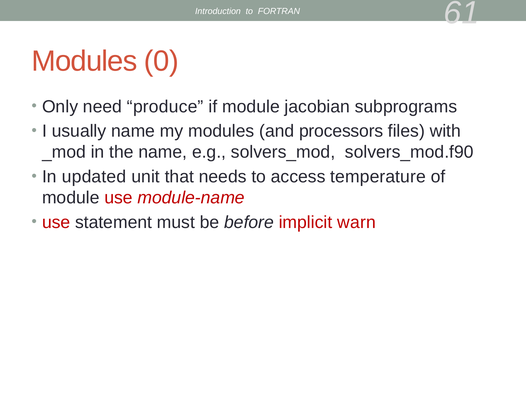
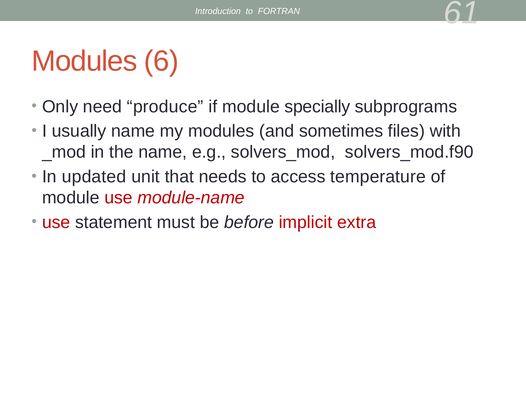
0: 0 -> 6 (161, 61)
jacobian: jacobian -> specially (317, 106)
processors: processors -> sometimes (341, 131)
warn: warn -> extra (357, 222)
